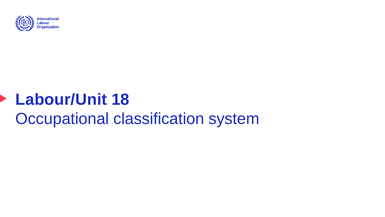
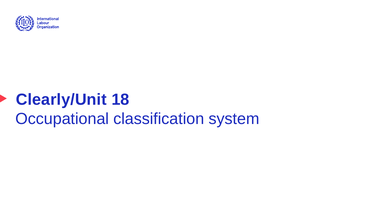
Labour/Unit: Labour/Unit -> Clearly/Unit (61, 99)
